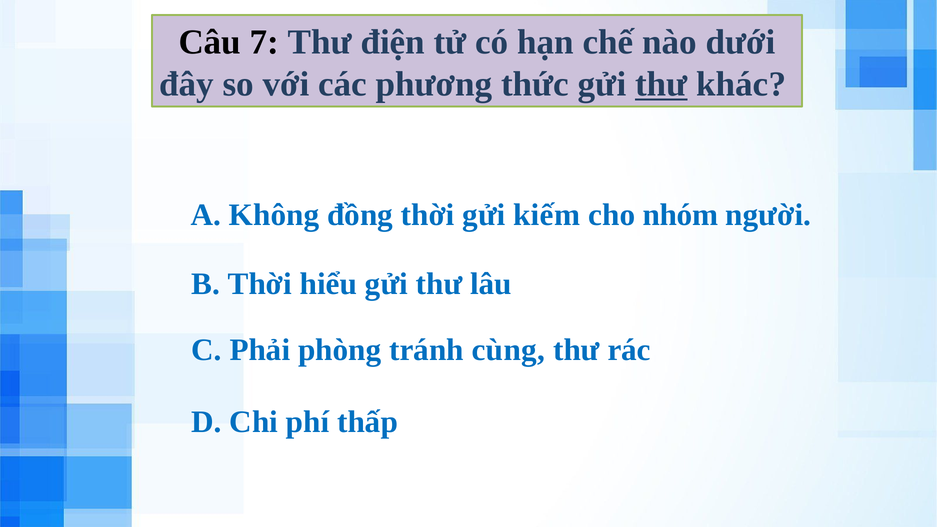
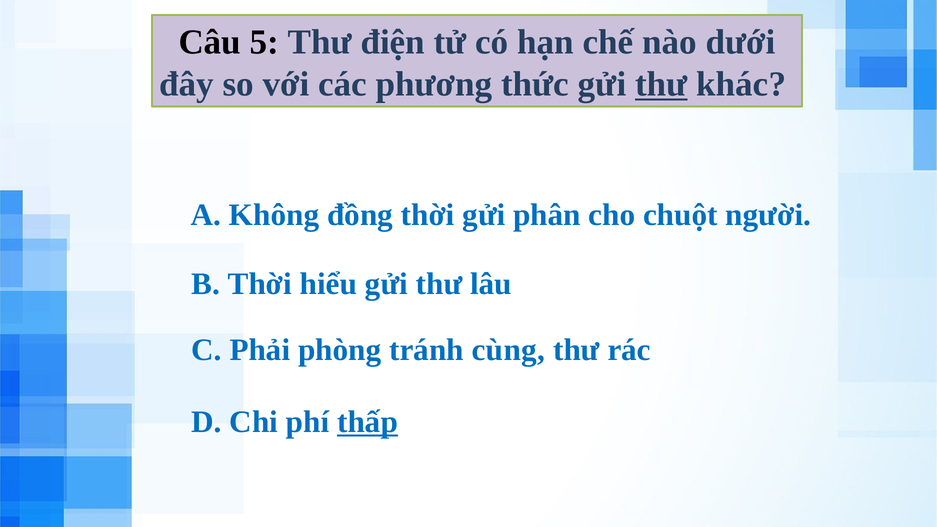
7: 7 -> 5 (264, 42)
kiếm: kiếm -> phân (547, 215)
nhóm: nhóm -> chuột (680, 215)
thấp underline: none -> present (368, 422)
